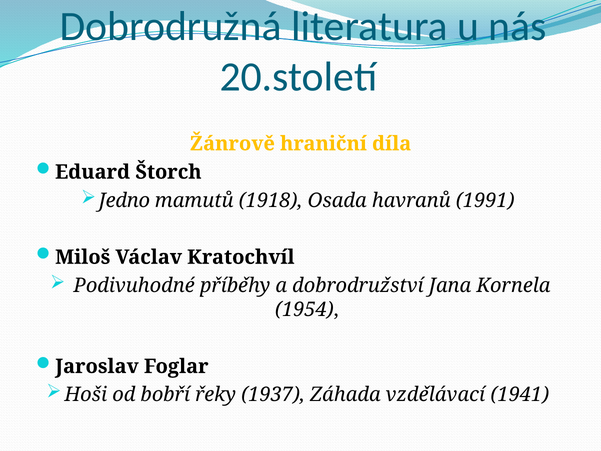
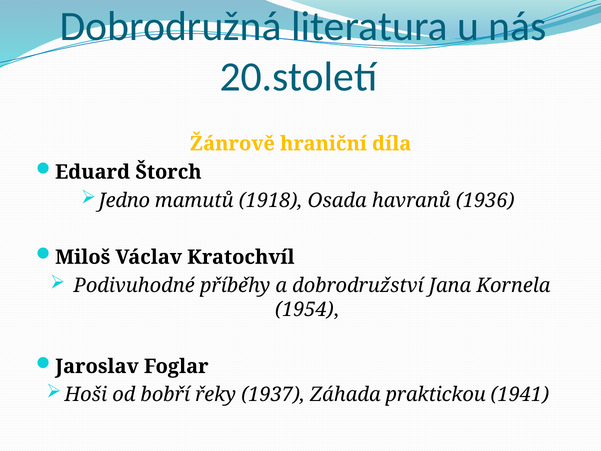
1991: 1991 -> 1936 (485, 200)
vzdělávací: vzdělávací -> praktickou (436, 395)
